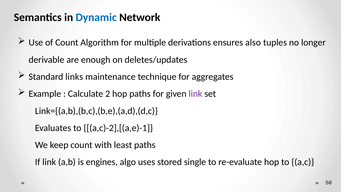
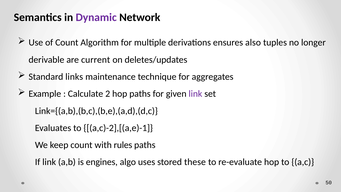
Dynamic colour: blue -> purple (96, 17)
enough: enough -> current (96, 60)
least: least -> rules (123, 145)
single: single -> these (195, 162)
